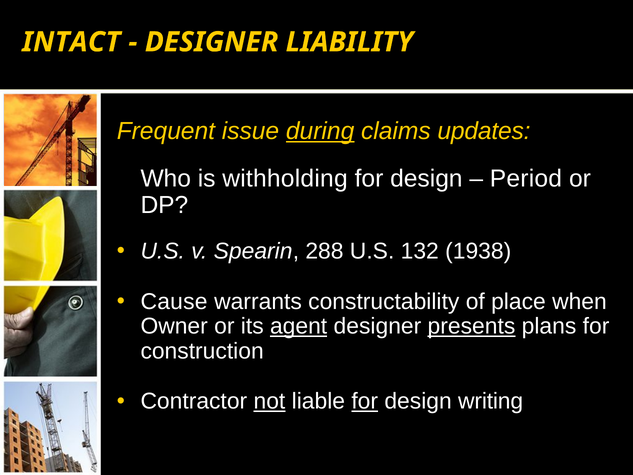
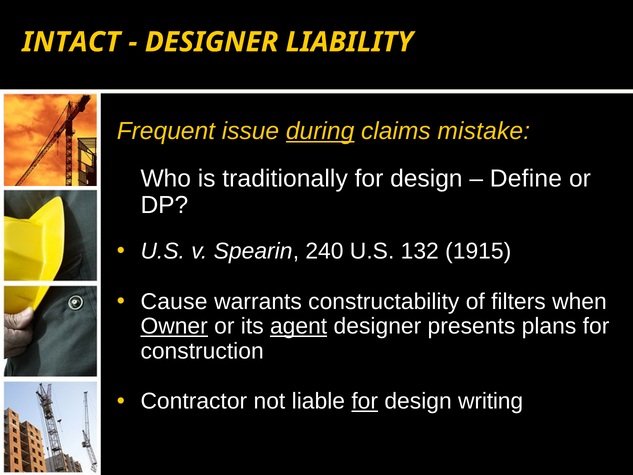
updates: updates -> mistake (484, 131)
withholding: withholding -> traditionally (285, 179)
Period: Period -> Define (526, 179)
288: 288 -> 240 (324, 251)
1938: 1938 -> 1915 (478, 251)
place: place -> filters (518, 302)
Owner underline: none -> present (174, 326)
presents underline: present -> none (471, 326)
not underline: present -> none (269, 401)
